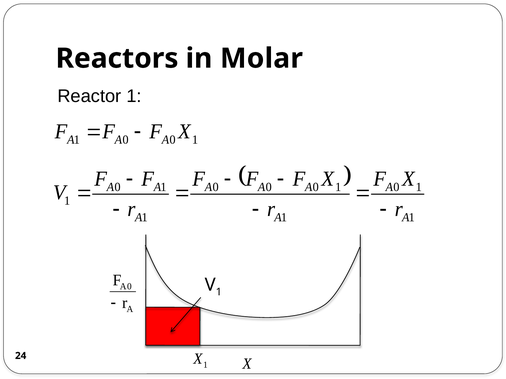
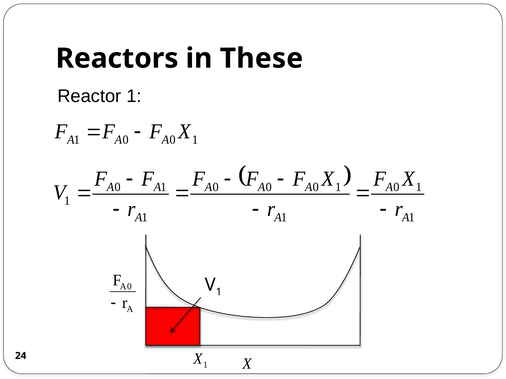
Molar: Molar -> These (261, 58)
